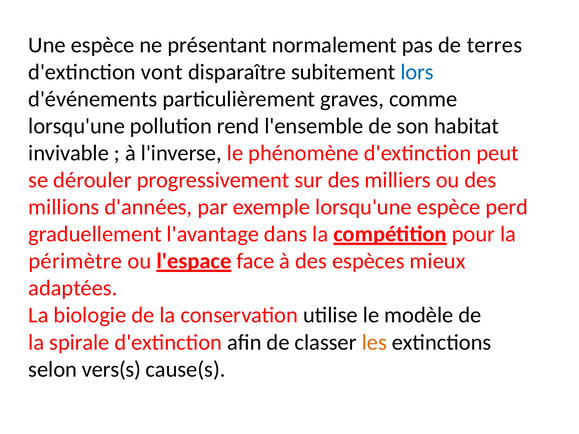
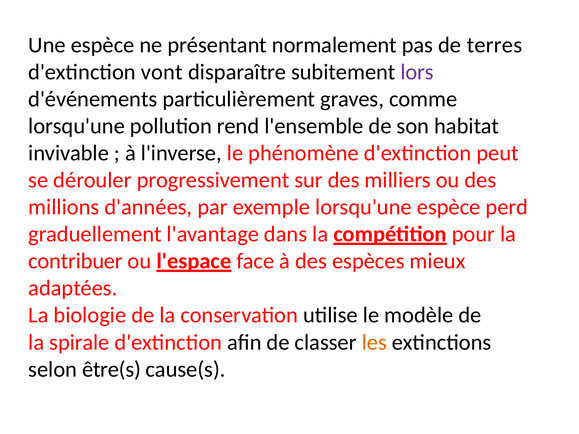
lors colour: blue -> purple (417, 72)
périmètre: périmètre -> contribuer (76, 261)
vers(s: vers(s -> être(s (111, 369)
